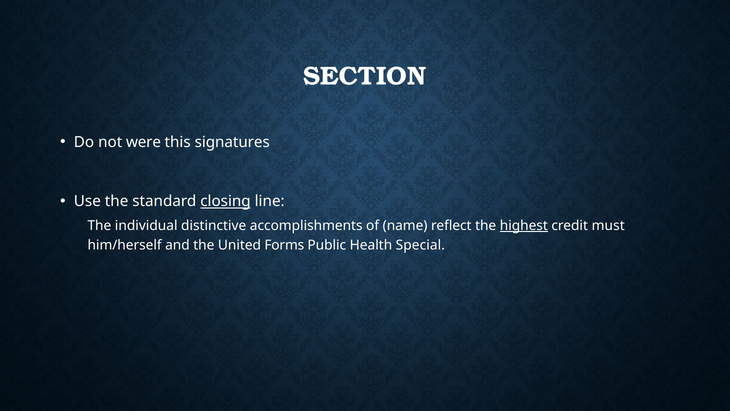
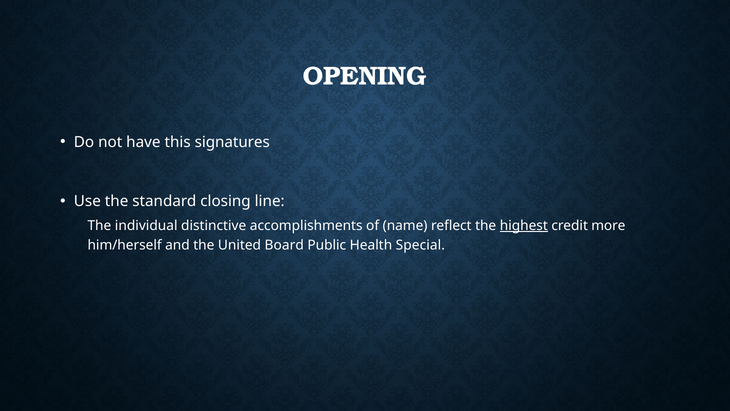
SECTION: SECTION -> OPENING (365, 76)
were: were -> have (143, 142)
closing underline: present -> none (226, 201)
must: must -> more (608, 225)
Forms: Forms -> Board (284, 245)
